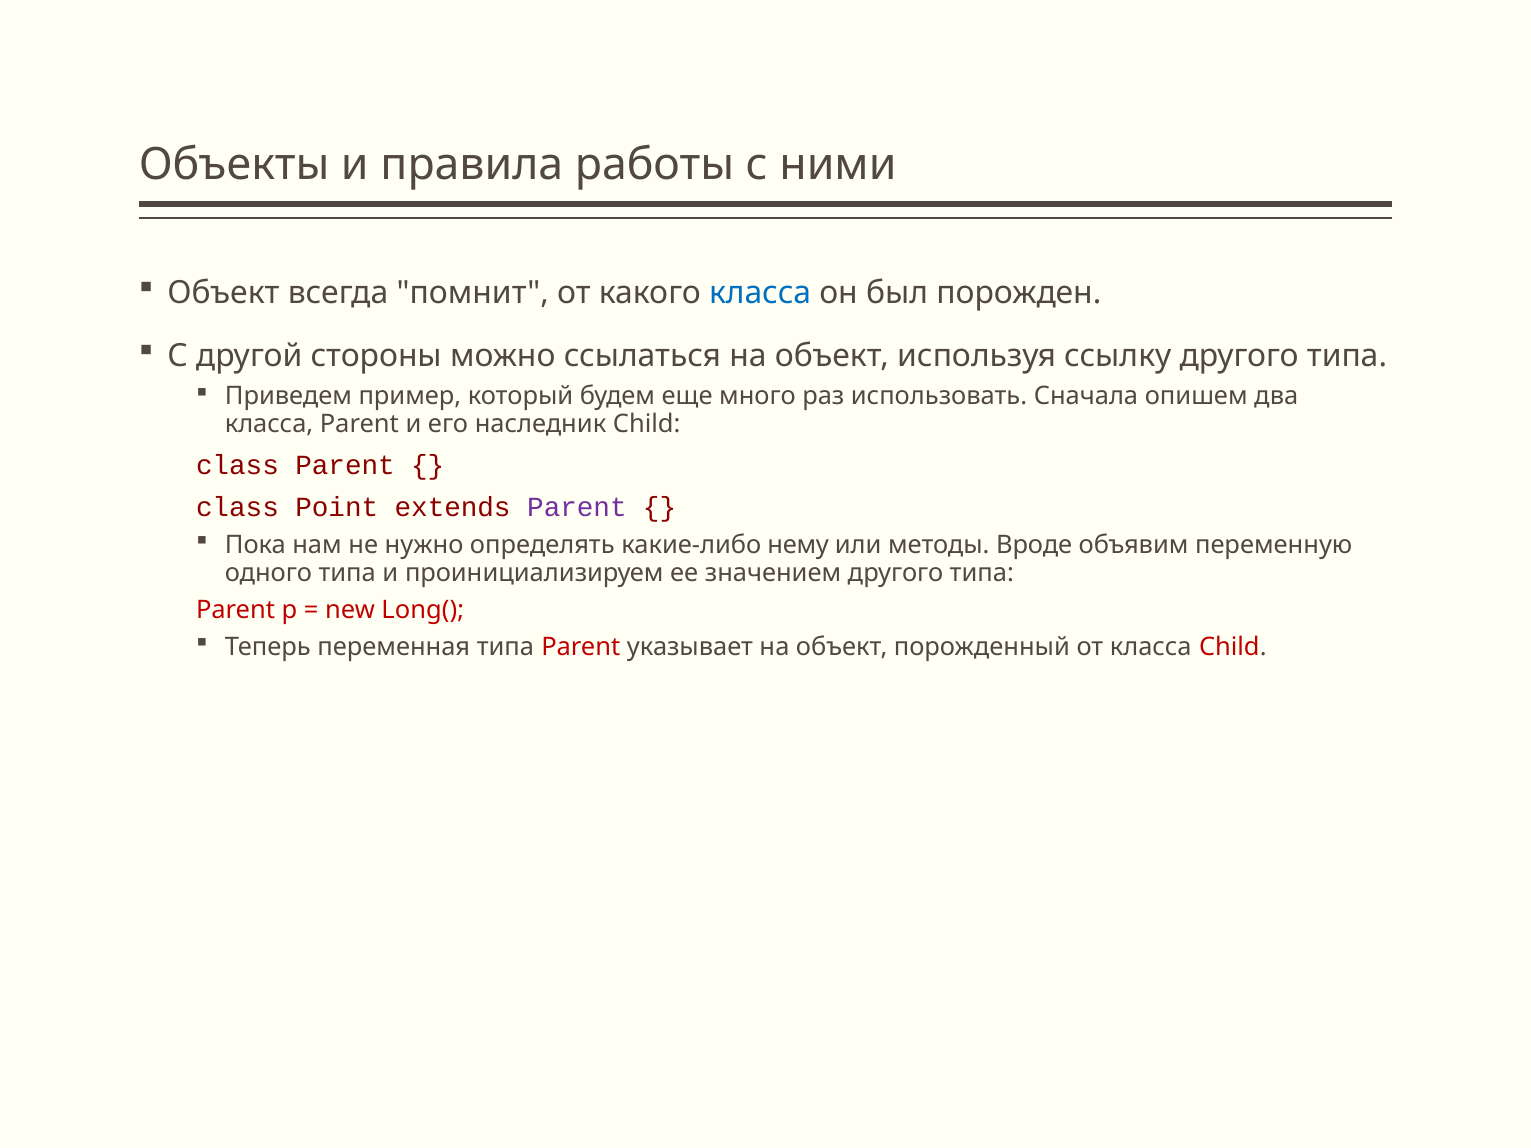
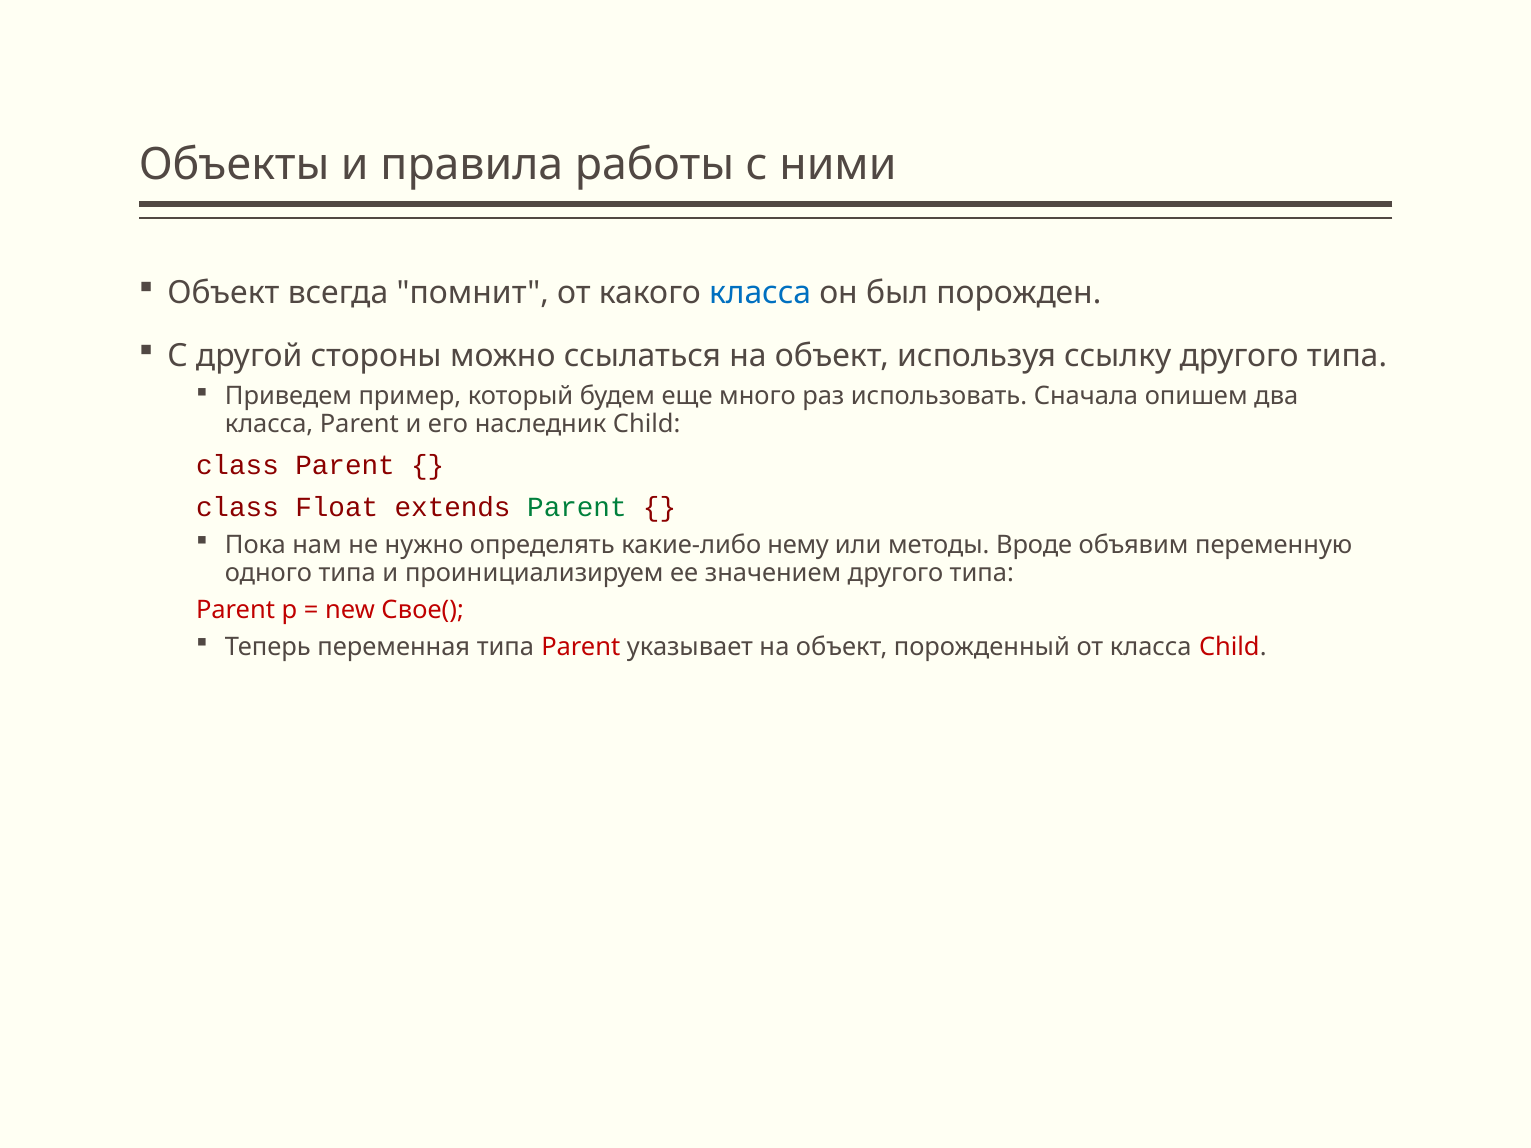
Point: Point -> Float (337, 507)
Parent colour: purple -> green (577, 507)
Long(: Long( -> Свое( (423, 610)
